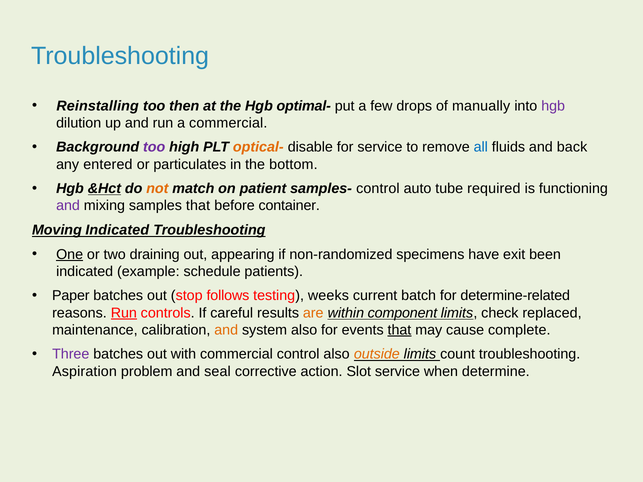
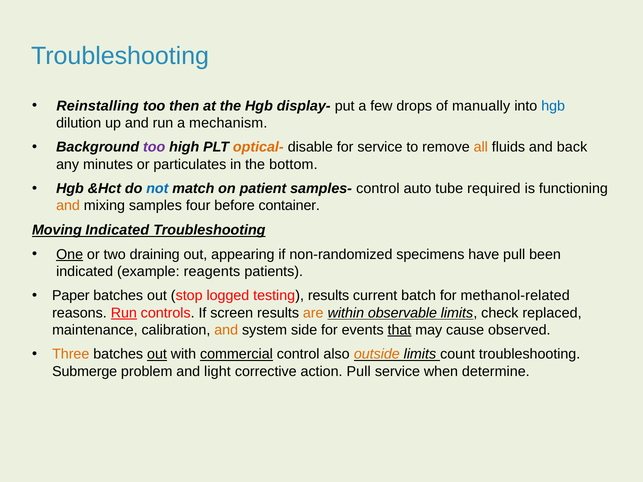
optimal-: optimal- -> display- (304, 106)
hgb colour: purple -> blue (553, 106)
a commercial: commercial -> mechanism (228, 123)
all colour: blue -> orange (481, 147)
entered: entered -> minutes (108, 164)
&Hct underline: present -> none (104, 189)
not colour: orange -> blue (157, 189)
and colour: purple -> orange (68, 206)
samples that: that -> four (198, 206)
have exit: exit -> pull (514, 254)
schedule: schedule -> reagents (212, 272)
follows: follows -> logged (228, 296)
testing weeks: weeks -> results (329, 296)
determine-related: determine-related -> methanol-related (515, 296)
careful: careful -> screen (232, 313)
component: component -> observable (402, 313)
system also: also -> side (304, 330)
complete: complete -> observed (519, 330)
Three colour: purple -> orange (71, 354)
out underline: none -> present (157, 354)
commercial underline: none -> present (236, 354)
Aspiration: Aspiration -> Submerge (85, 372)
seal: seal -> light (217, 372)
action Slot: Slot -> Pull (359, 372)
